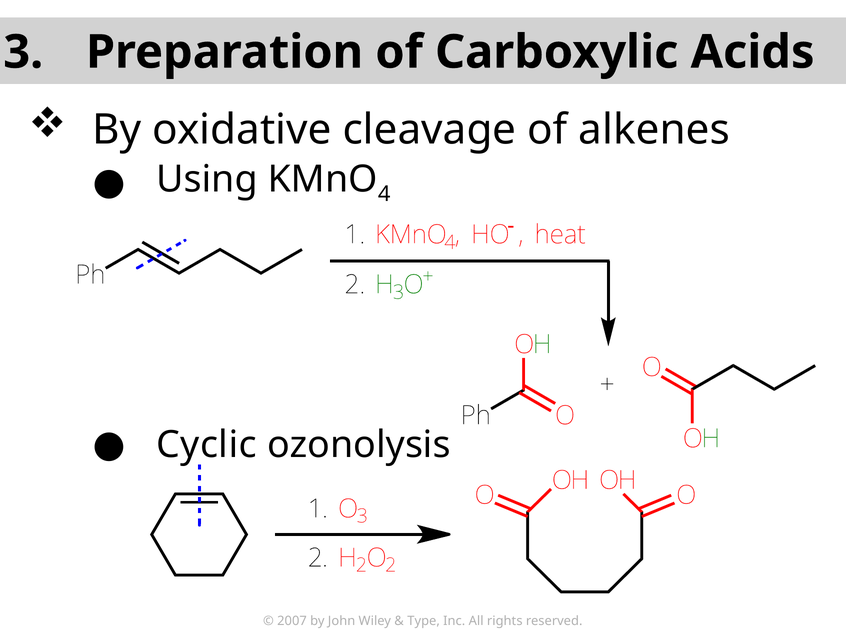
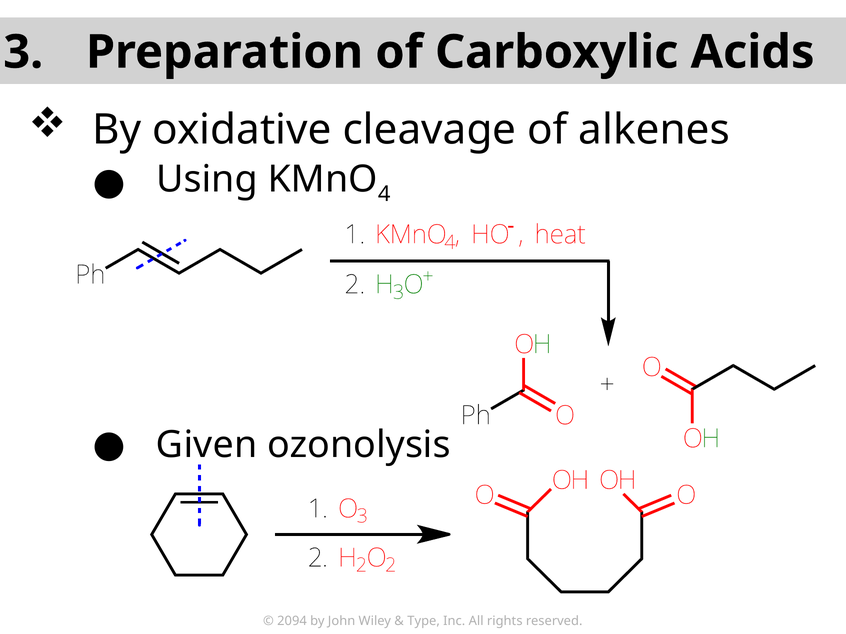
Cyclic: Cyclic -> Given (207, 445)
2007: 2007 -> 2094 (292, 621)
